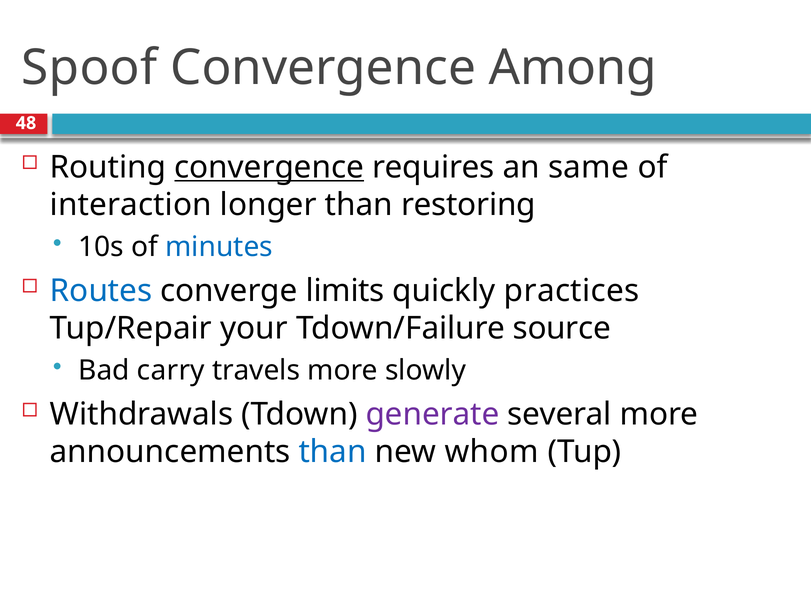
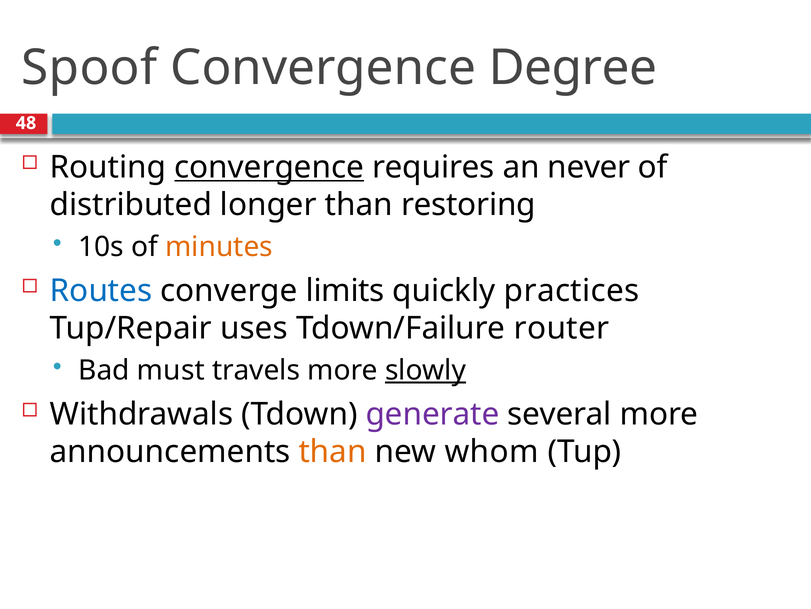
Among: Among -> Degree (573, 68)
same: same -> never (589, 167)
interaction: interaction -> distributed (131, 205)
minutes colour: blue -> orange (219, 246)
your: your -> uses (254, 328)
source: source -> router (561, 328)
carry: carry -> must (171, 370)
slowly underline: none -> present (426, 370)
than colour: blue -> orange (333, 452)
